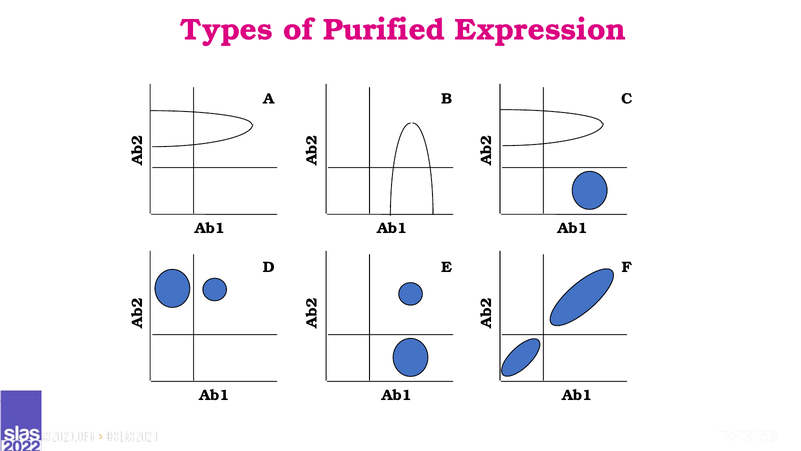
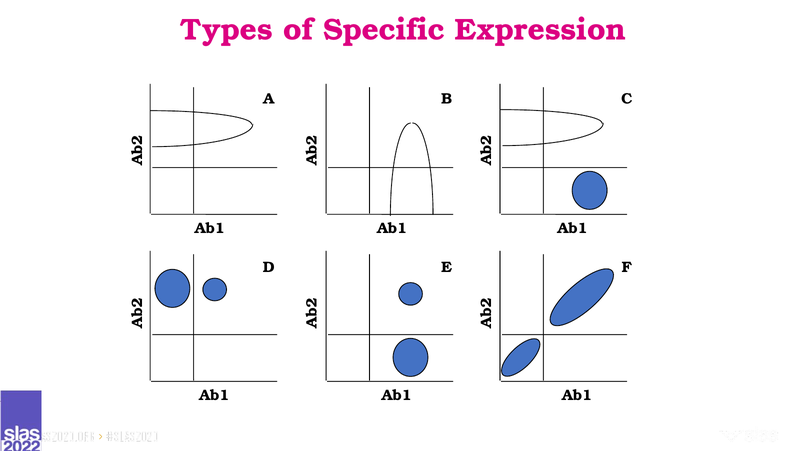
Purified: Purified -> Specific (384, 30)
